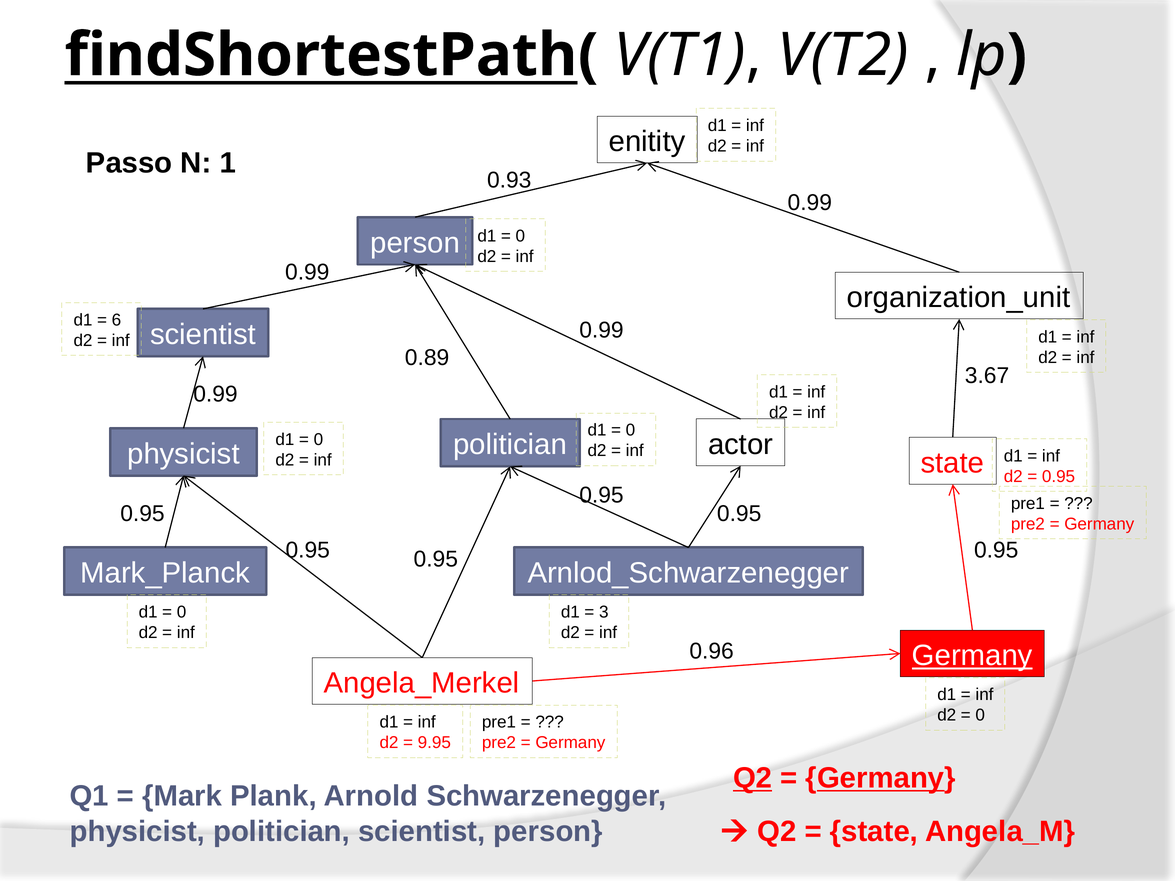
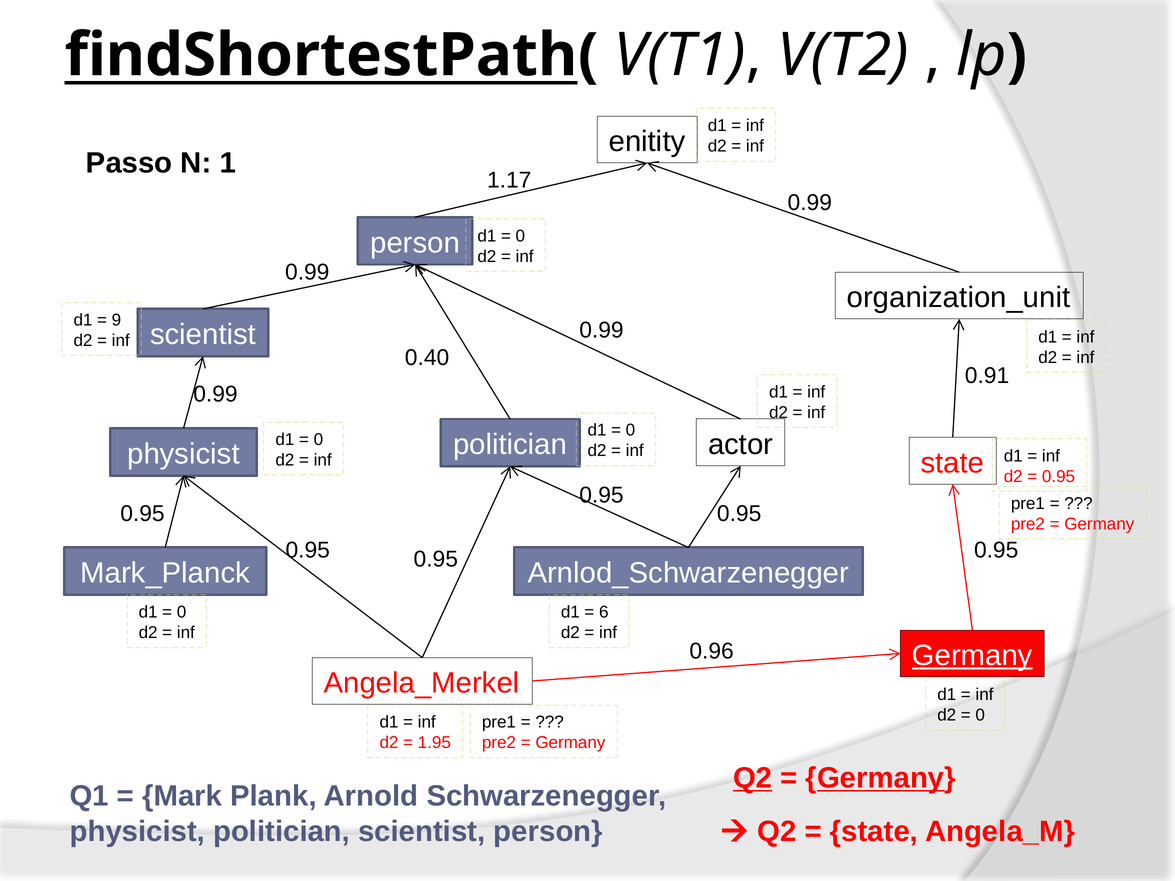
0.93: 0.93 -> 1.17 (509, 180)
6: 6 -> 9 (116, 320)
0.89: 0.89 -> 0.40 (427, 358)
3.67: 3.67 -> 0.91 (987, 376)
3: 3 -> 6 (604, 612)
9.95: 9.95 -> 1.95 (434, 743)
